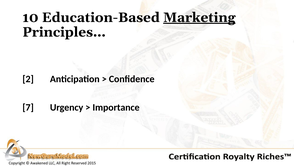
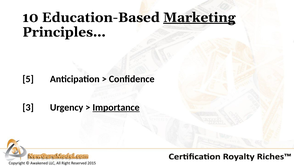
2: 2 -> 5 (28, 79)
7: 7 -> 3 (28, 107)
Importance underline: none -> present (116, 107)
